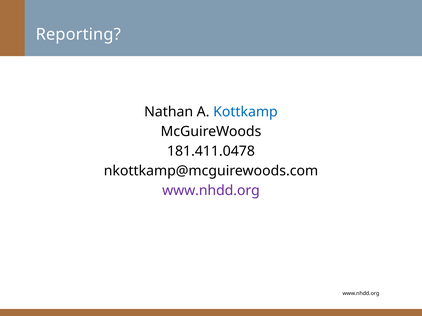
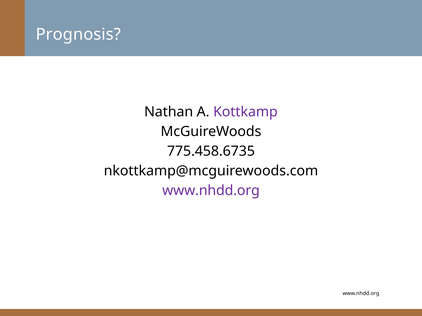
Reporting: Reporting -> Prognosis (78, 35)
Kottkamp colour: blue -> purple (245, 112)
181.411.0478: 181.411.0478 -> 775.458.6735 (211, 151)
